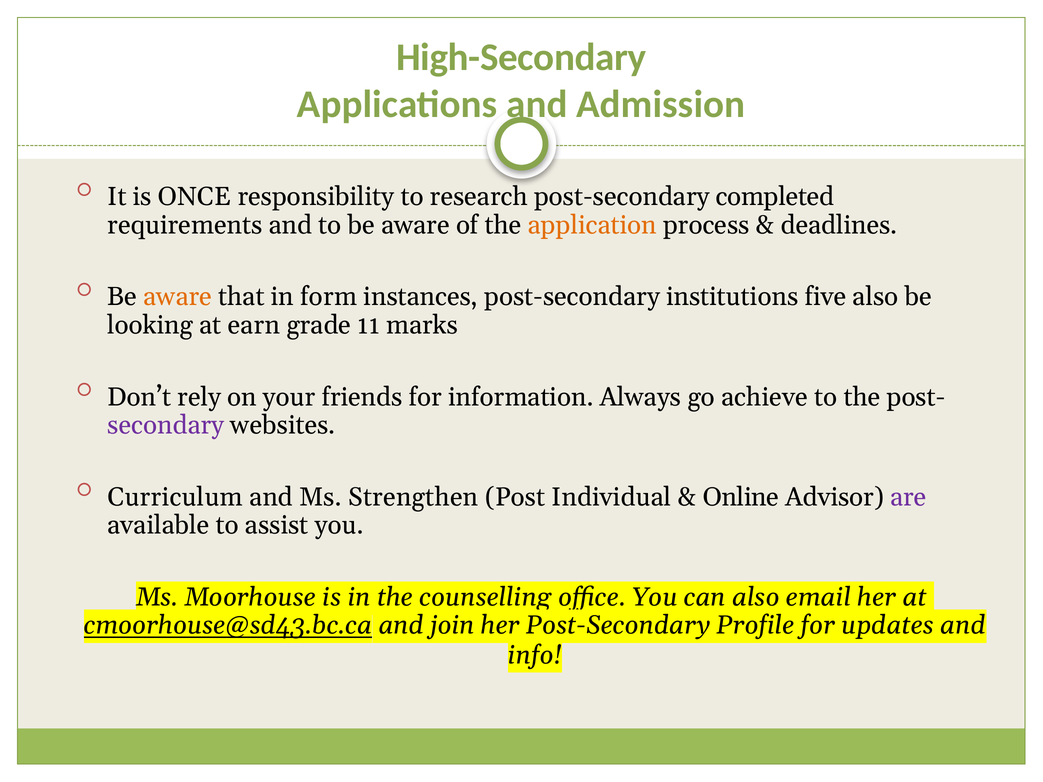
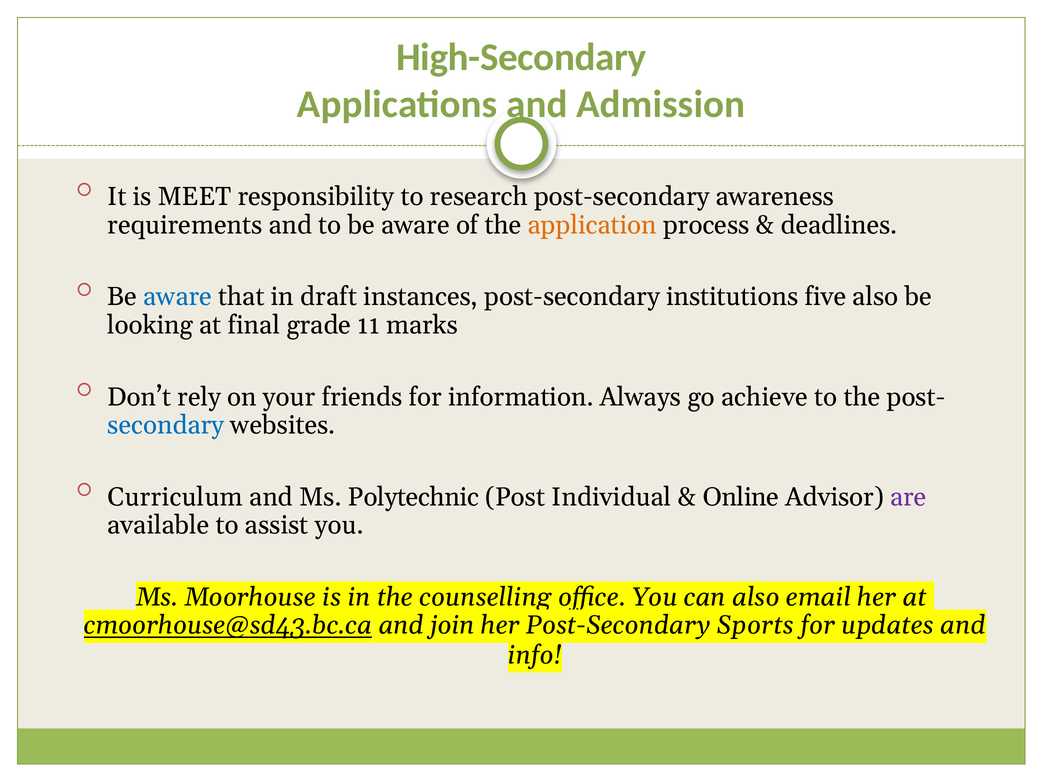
ONCE: ONCE -> MEET (195, 197)
completed: completed -> awareness (775, 197)
aware colour: orange -> blue (178, 297)
form: form -> draft (329, 297)
earn: earn -> final (254, 325)
secondary colour: purple -> blue (166, 425)
Strengthen: Strengthen -> Polytechnic (414, 497)
Profile: Profile -> Sports (756, 625)
